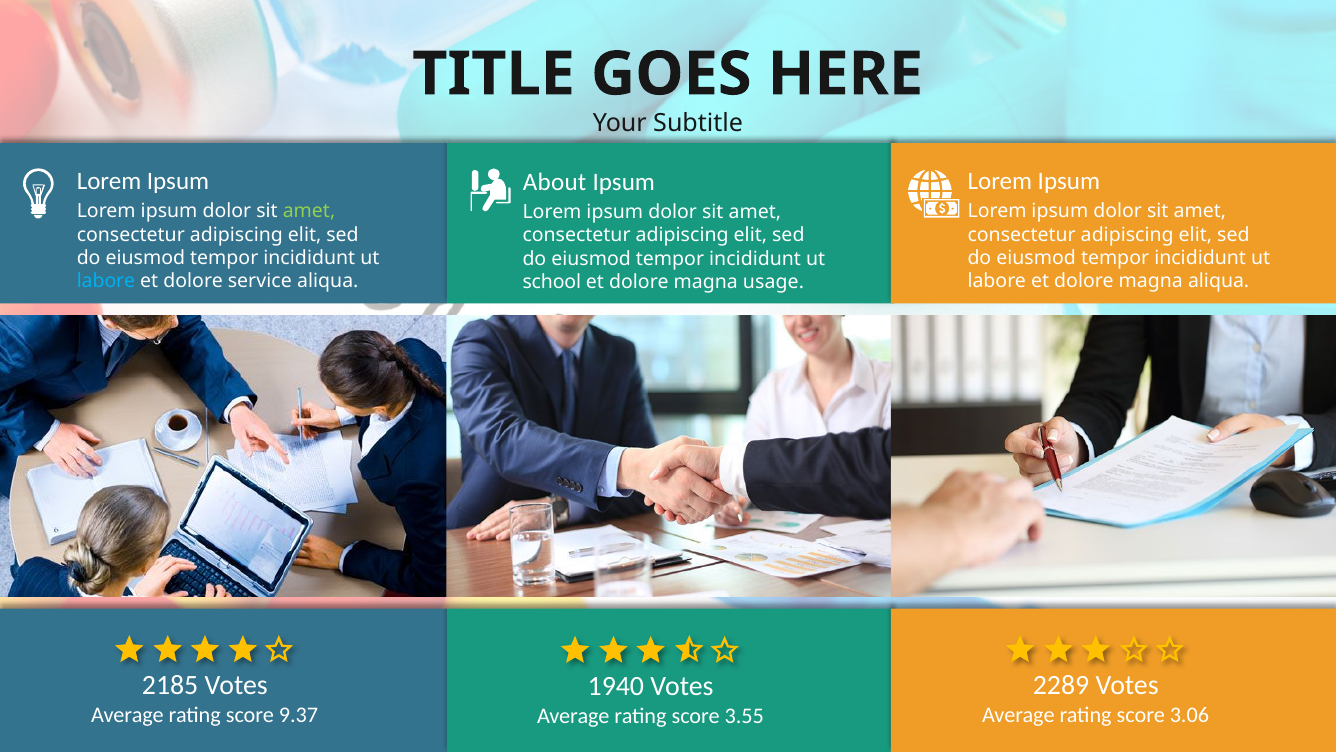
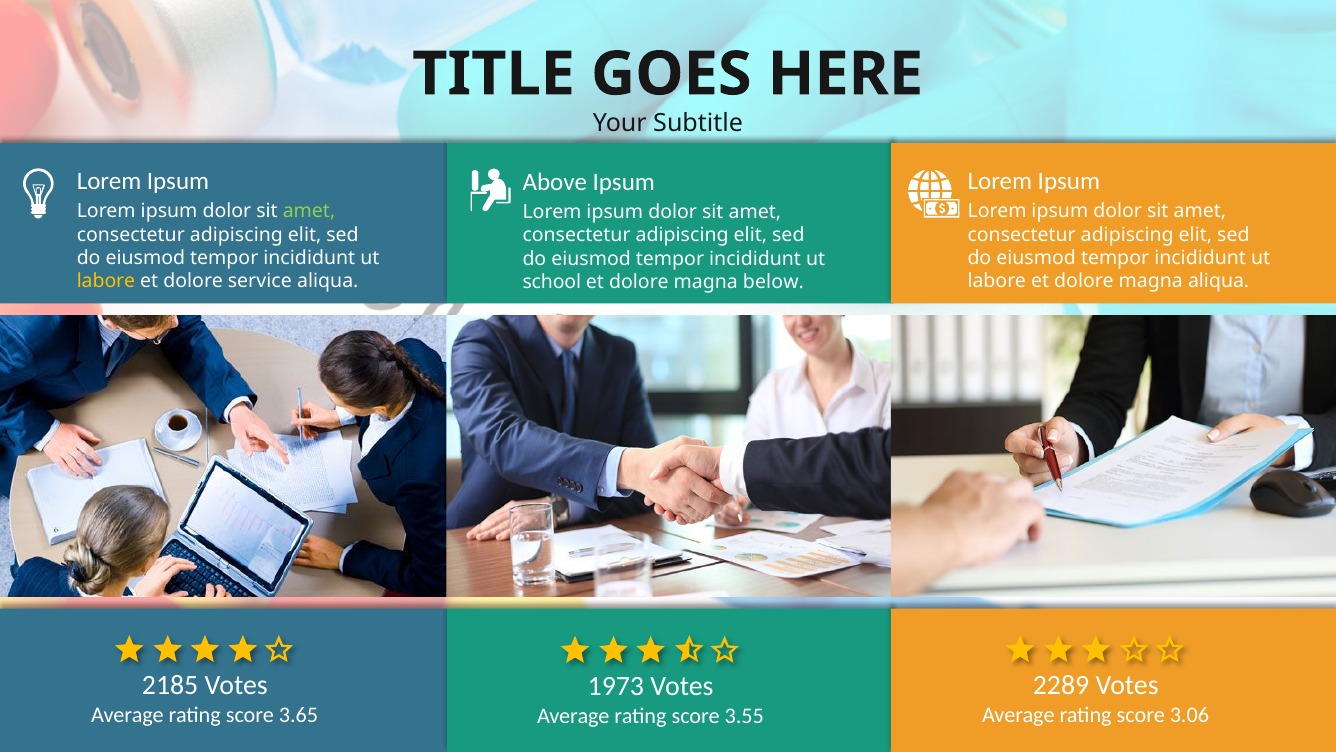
About: About -> Above (555, 182)
labore colour: light blue -> yellow (106, 281)
usage: usage -> below (773, 282)
1940: 1940 -> 1973 (616, 686)
9.37: 9.37 -> 3.65 (299, 715)
